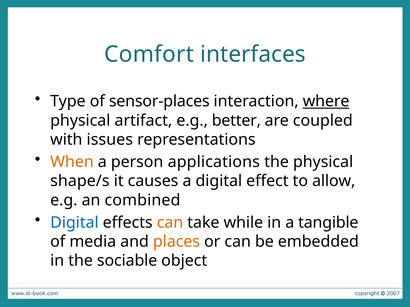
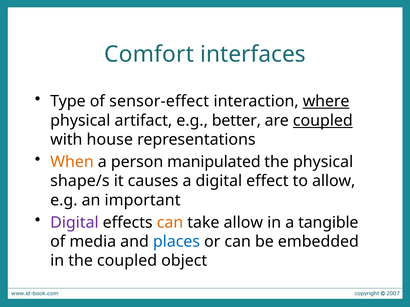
sensor-places: sensor-places -> sensor-effect (159, 102)
coupled underline: none -> present (323, 121)
issues: issues -> house (110, 140)
applications: applications -> manipulated (214, 162)
combined: combined -> important (143, 200)
Digital colour: blue -> purple (74, 223)
take while: while -> allow (243, 223)
places colour: orange -> blue (176, 242)
the sociable: sociable -> coupled (127, 261)
